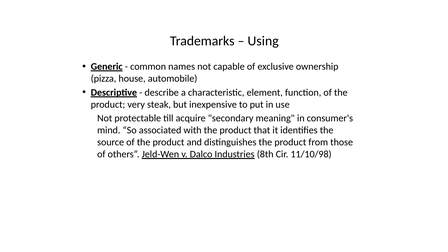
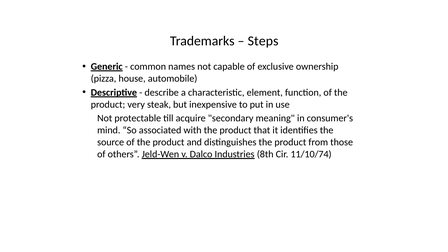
Using: Using -> Steps (263, 41)
11/10/98: 11/10/98 -> 11/10/74 (311, 154)
